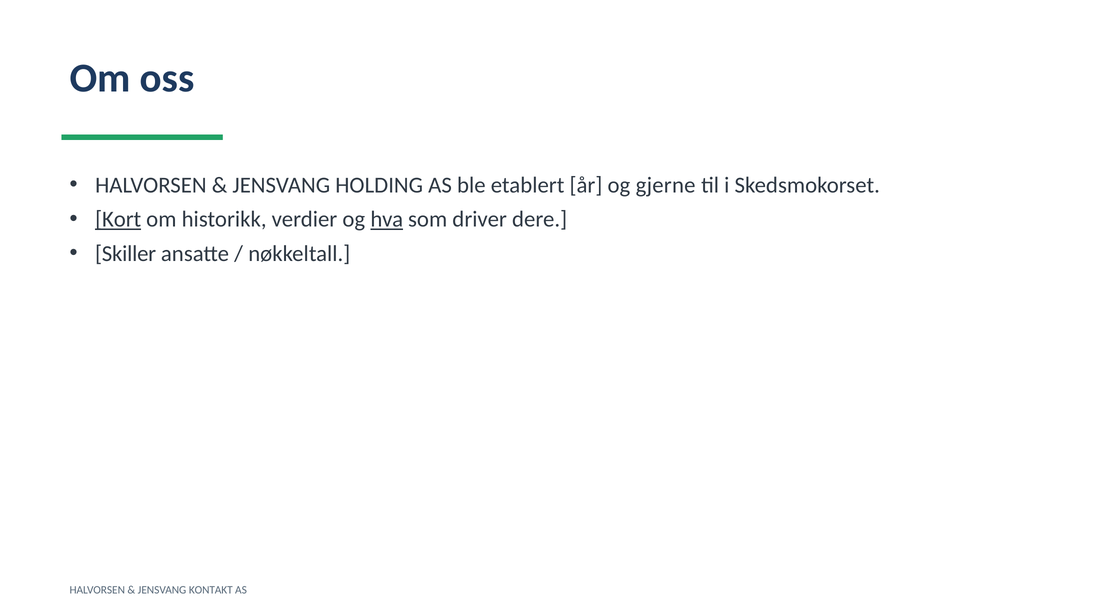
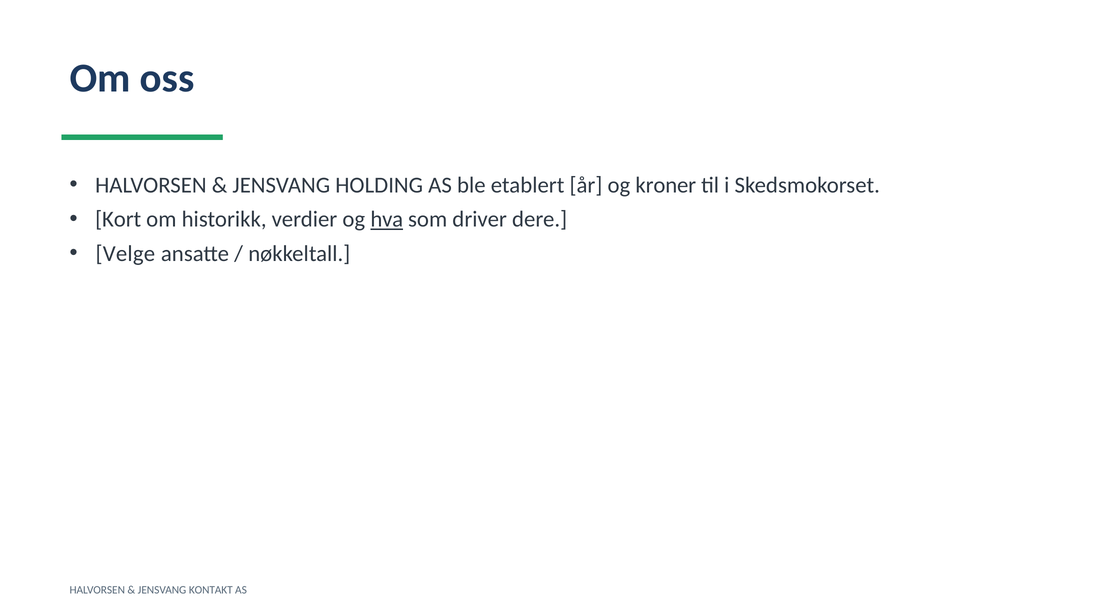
gjerne: gjerne -> kroner (666, 185)
Kort underline: present -> none (118, 219)
Skiller: Skiller -> Velge (125, 253)
